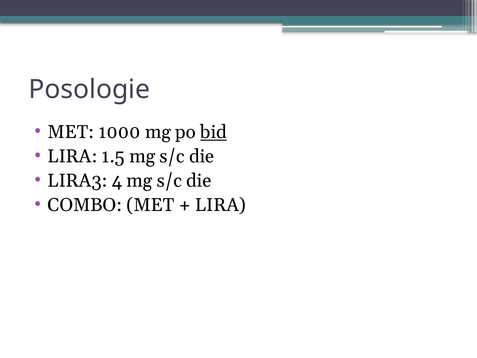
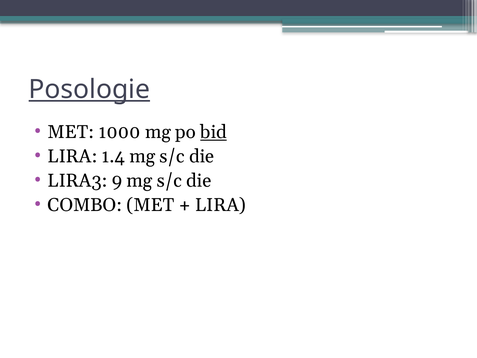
Posologie underline: none -> present (89, 89)
1.5: 1.5 -> 1.4 (113, 156)
4: 4 -> 9 (117, 181)
